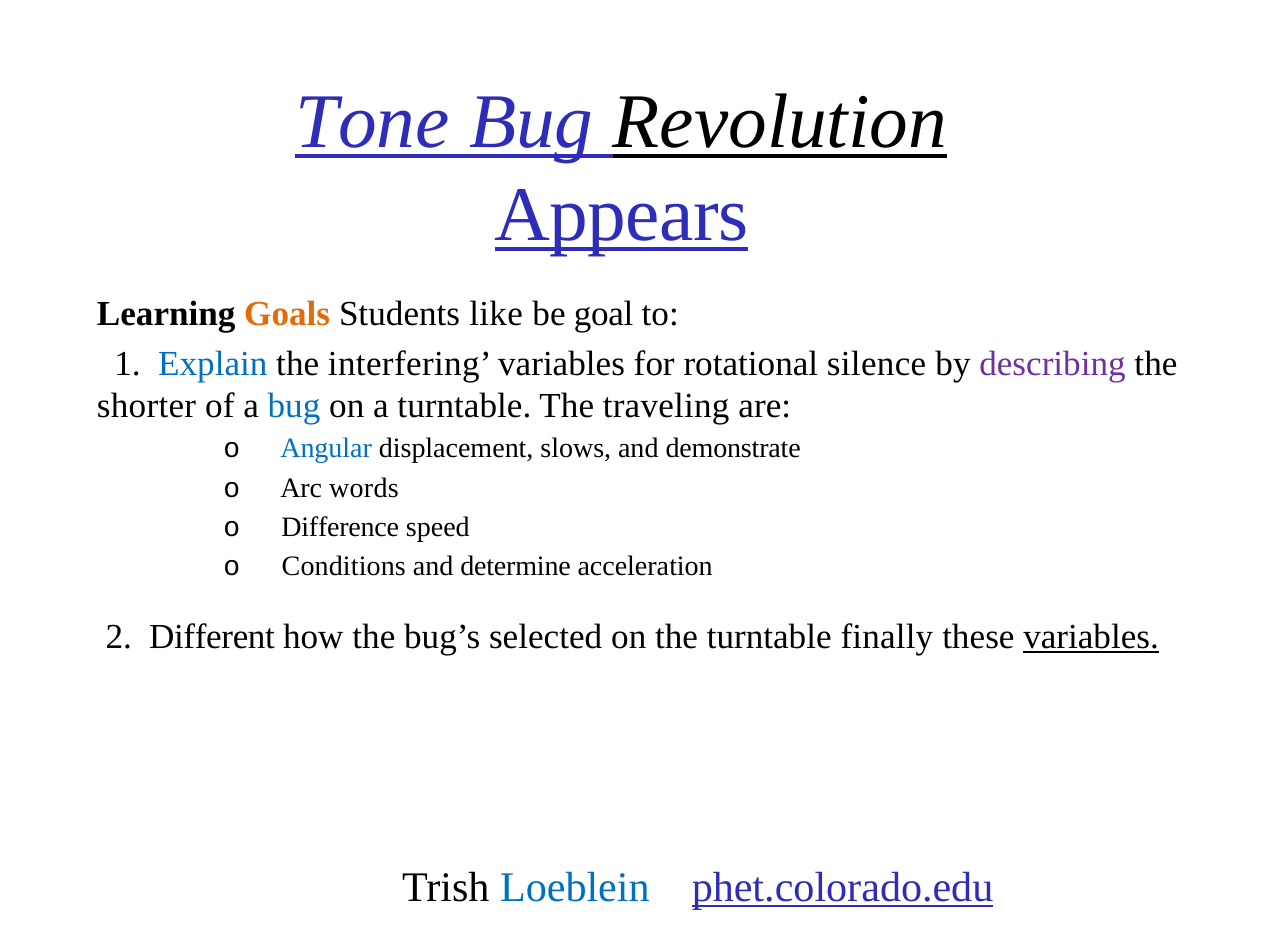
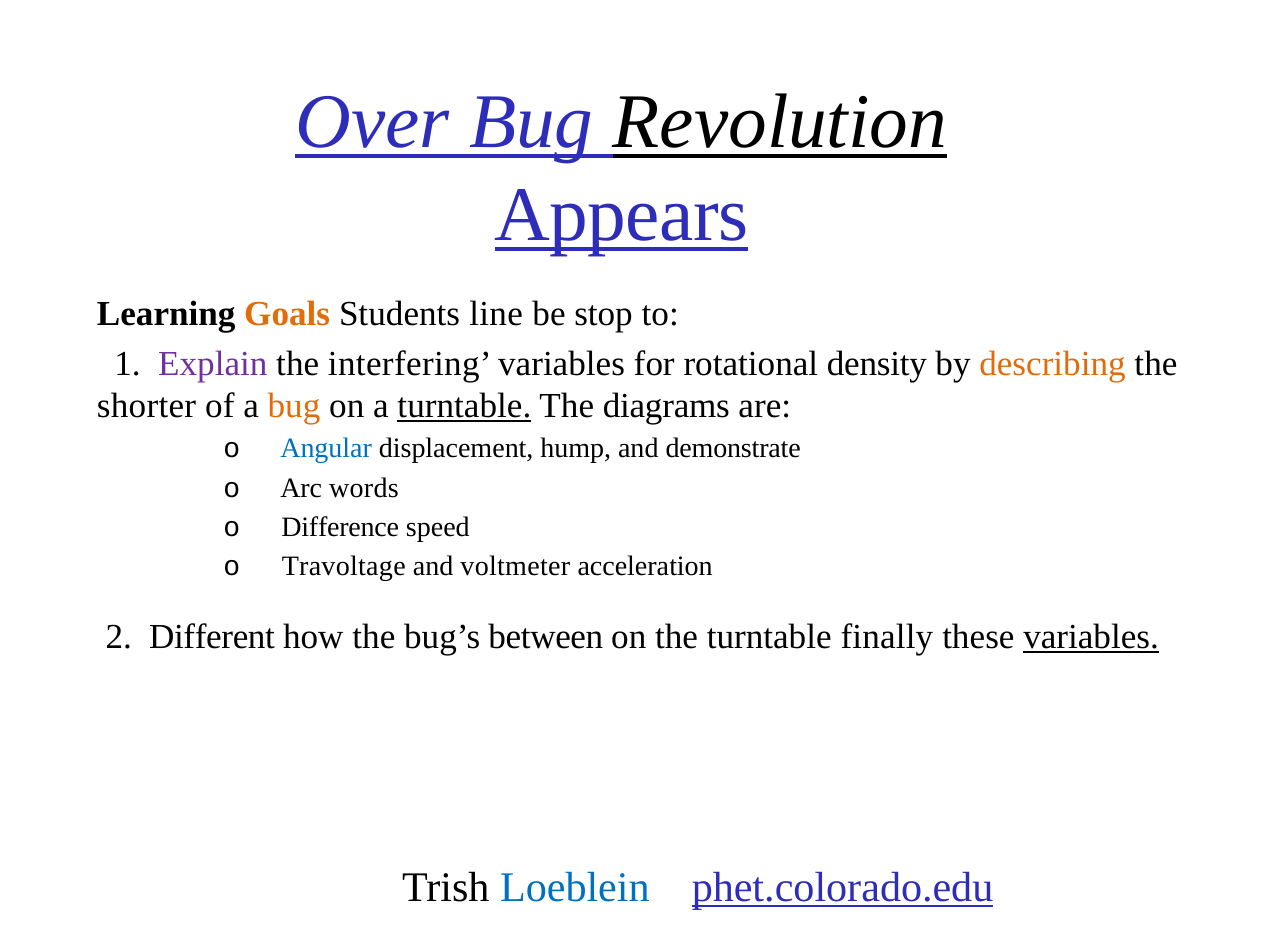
Tone: Tone -> Over (373, 122)
like: like -> line (496, 314)
goal: goal -> stop (604, 314)
Explain colour: blue -> purple (213, 363)
silence: silence -> density (877, 363)
describing colour: purple -> orange (1053, 363)
bug colour: blue -> orange (294, 406)
turntable underline: none -> present (464, 406)
traveling: traveling -> diagrams (666, 406)
slows: slows -> hump (576, 449)
Conditions: Conditions -> Travoltage (344, 567)
determine: determine -> voltmeter (515, 567)
selected: selected -> between (546, 637)
